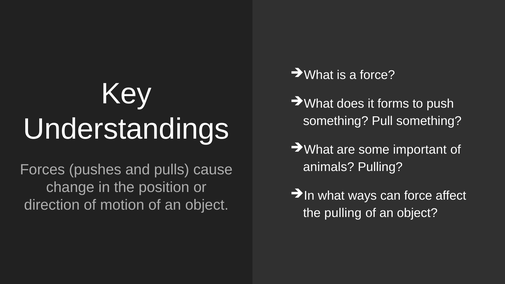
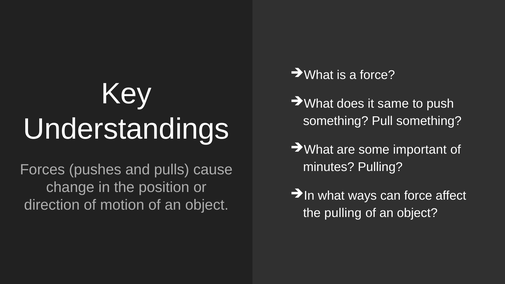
forms: forms -> same (393, 104)
animals: animals -> minutes (329, 167)
